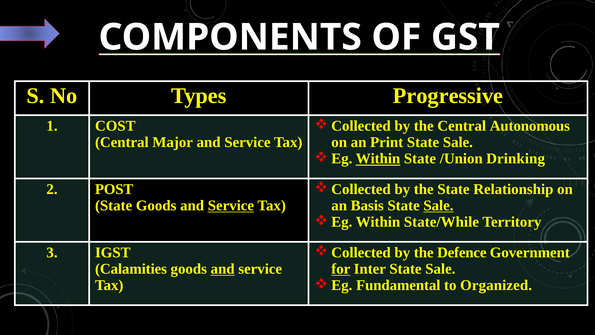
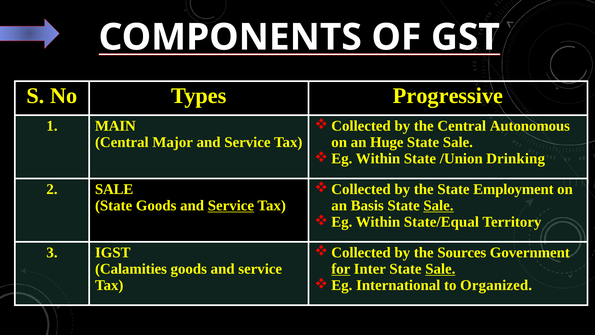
COST: COST -> MAIN (115, 126)
Print: Print -> Huge (387, 142)
Within underline: present -> none (378, 159)
Relationship: Relationship -> Employment (513, 189)
2 POST: POST -> SALE (114, 189)
State/While: State/While -> State/Equal (441, 222)
Defence: Defence -> Sources (462, 252)
and underline: present -> none (223, 269)
Sale underline: none -> present (440, 269)
Fundamental: Fundamental -> International (398, 285)
